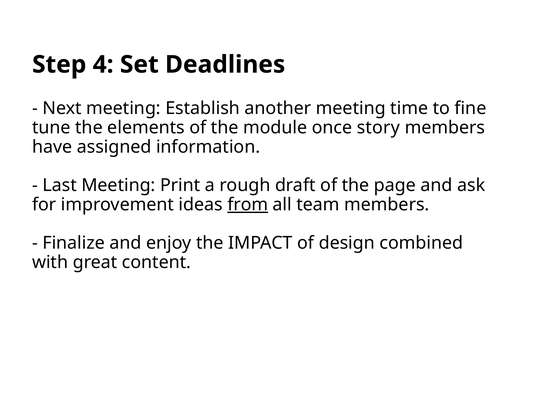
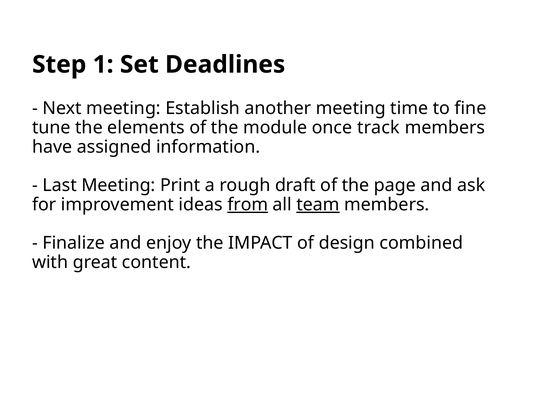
4: 4 -> 1 (103, 65)
story: story -> track (378, 128)
team underline: none -> present (318, 205)
